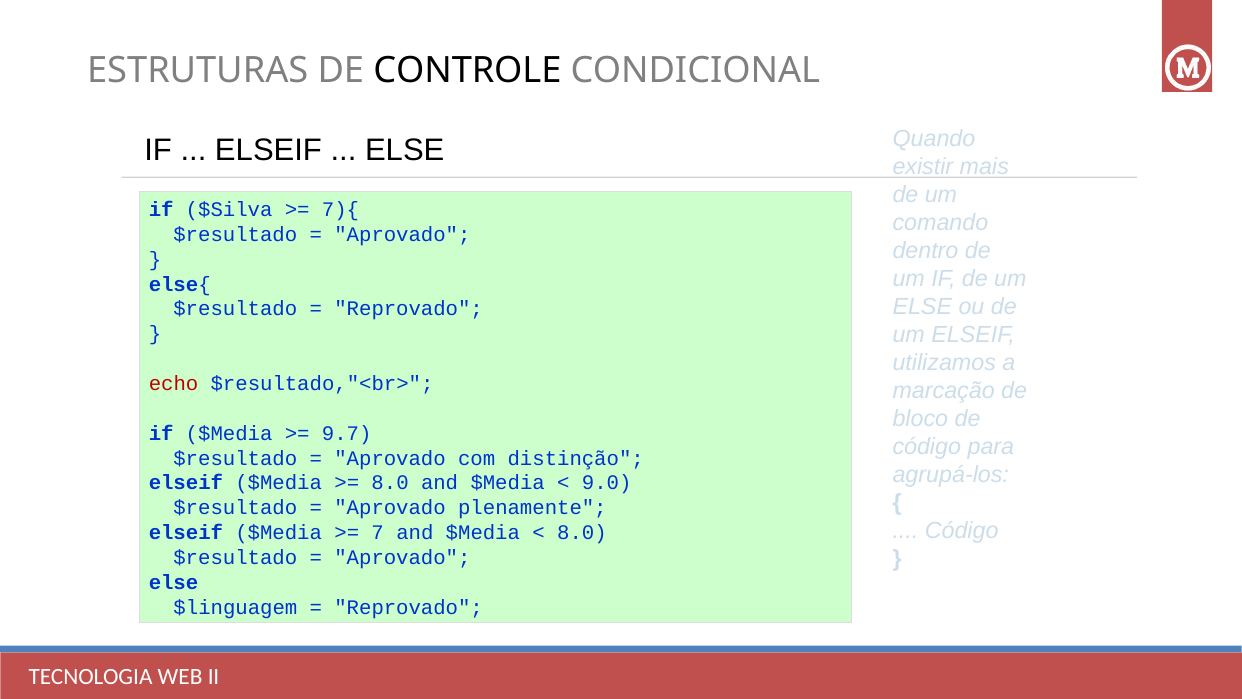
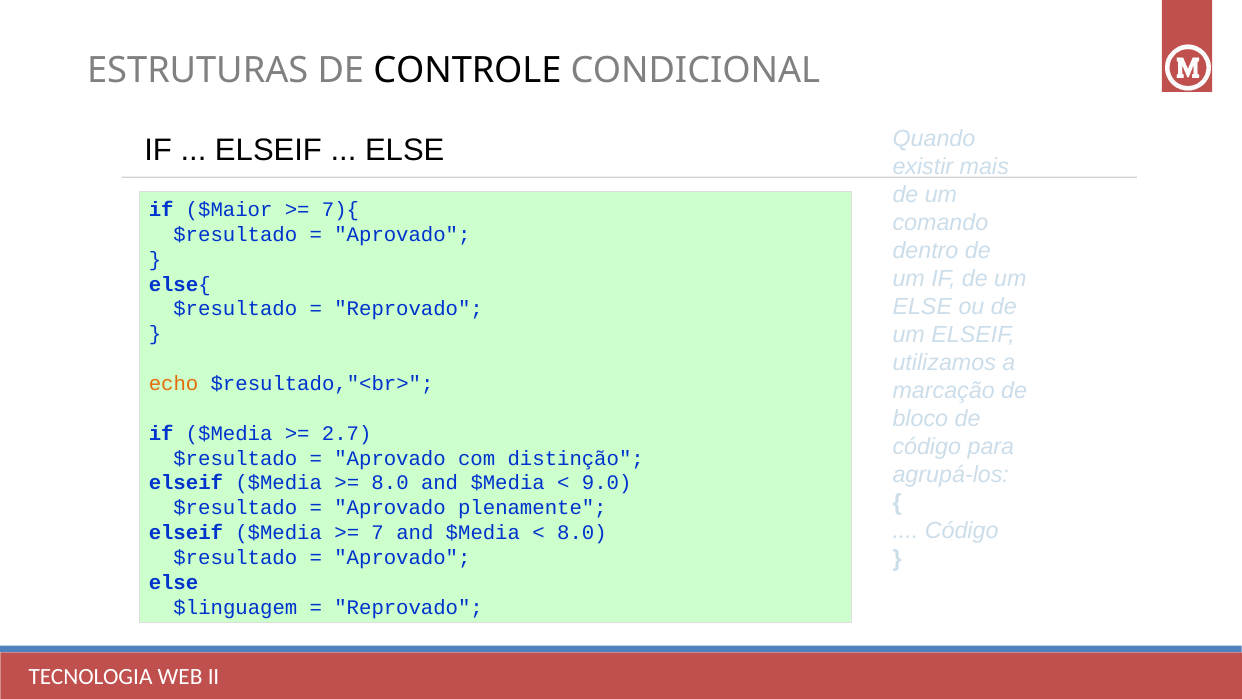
$Silva: $Silva -> $Maior (229, 210)
echo colour: red -> orange (174, 383)
9.7: 9.7 -> 2.7 (347, 433)
